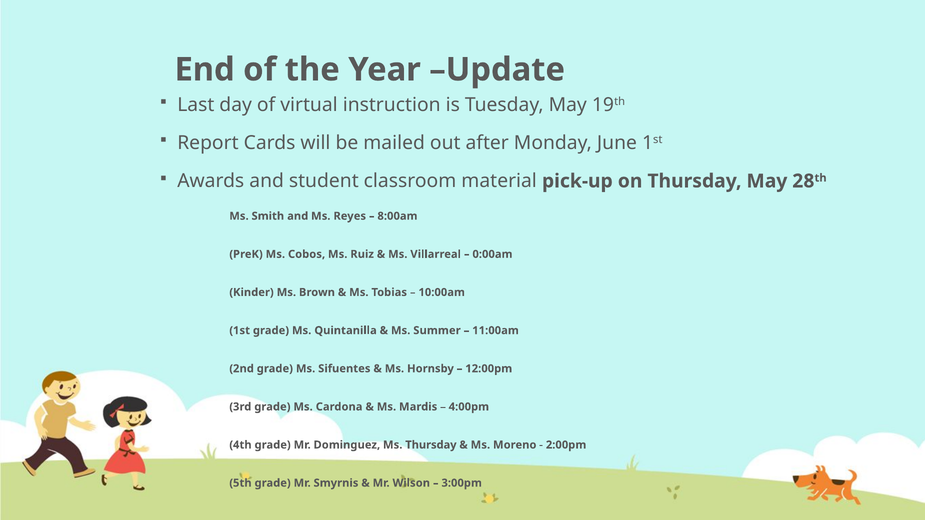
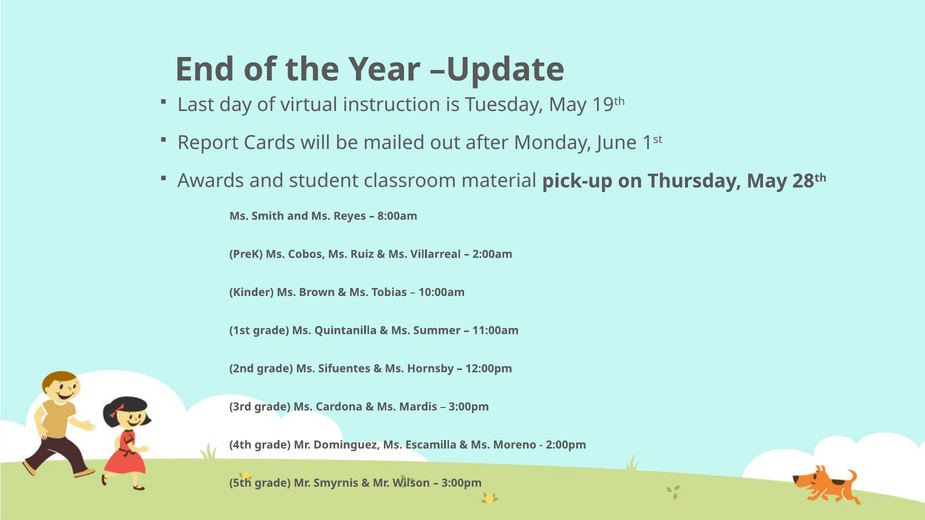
0:00am: 0:00am -> 2:00am (492, 254)
4:00pm: 4:00pm -> 3:00pm (469, 407)
Ms Thursday: Thursday -> Escamilla (431, 445)
